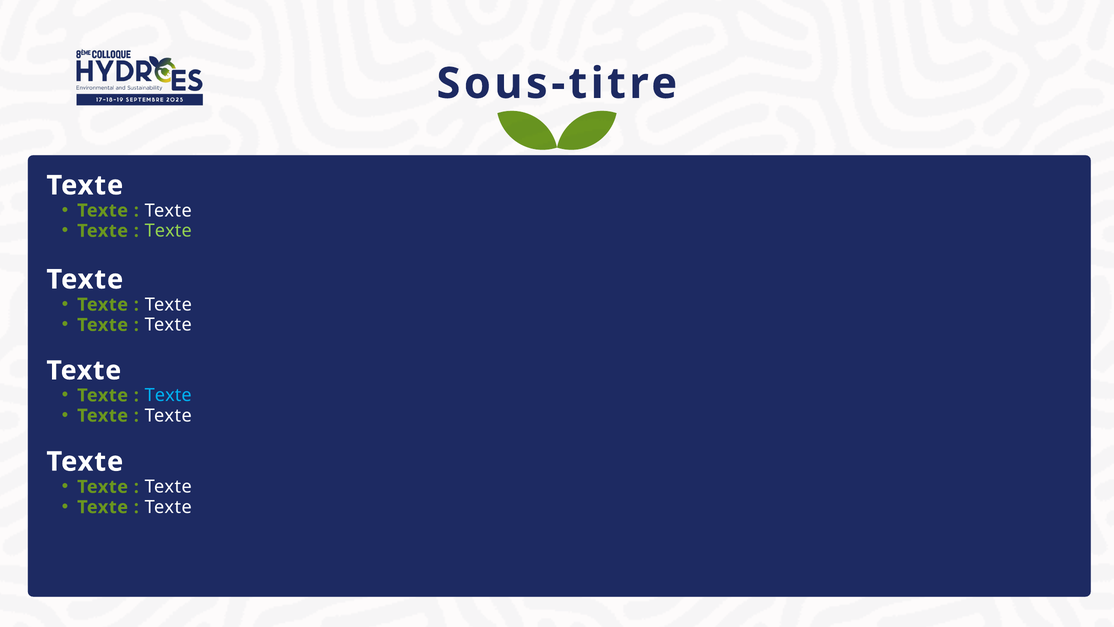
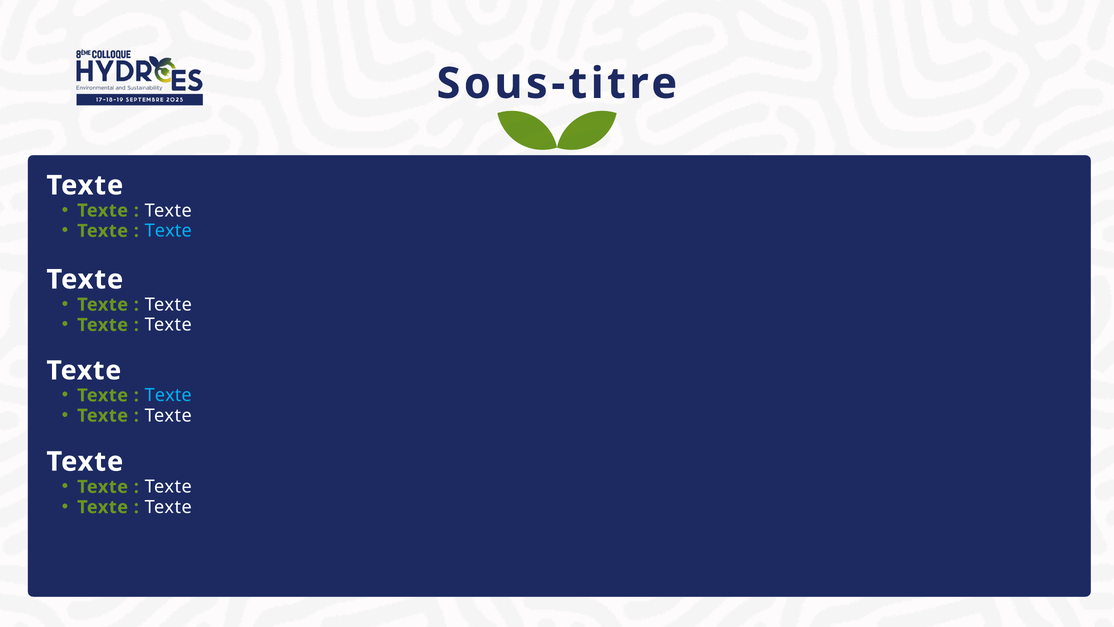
Texte colour: light green -> light blue (168, 231)
